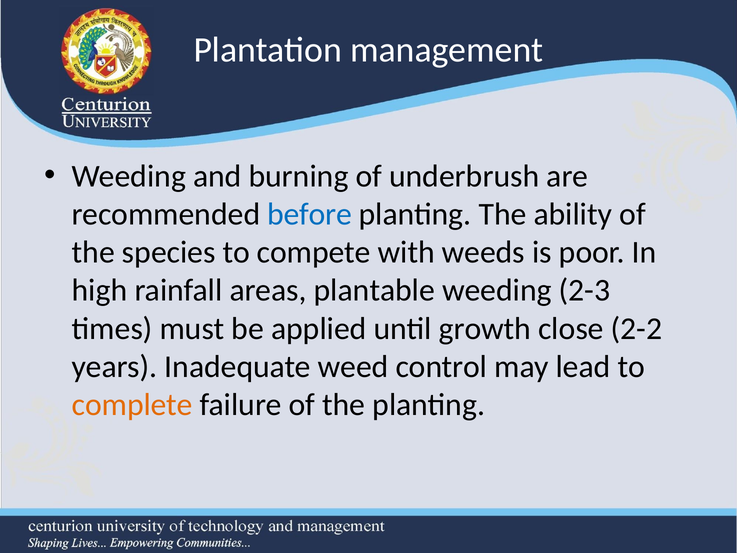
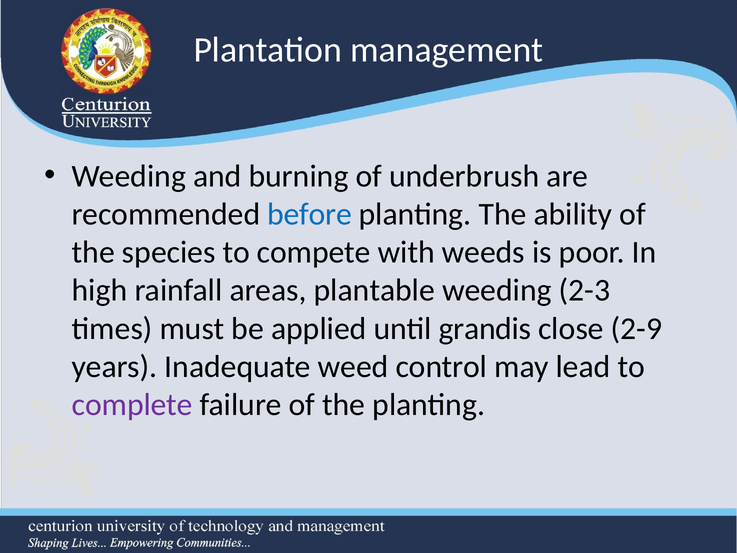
growth: growth -> grandis (485, 328)
2-2: 2-2 -> 2-9 (637, 328)
complete colour: orange -> purple (132, 405)
